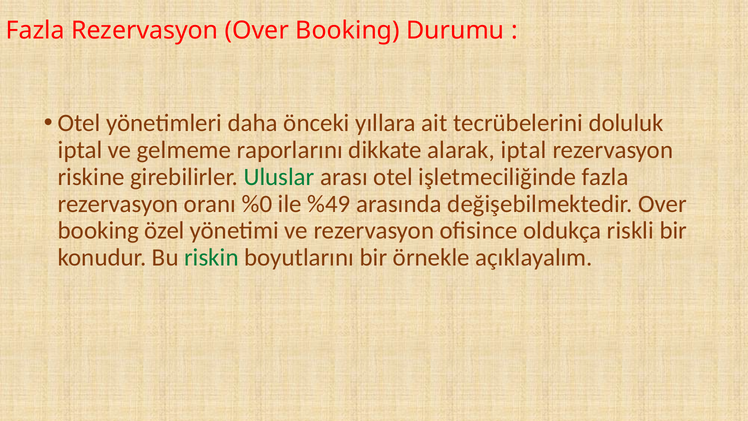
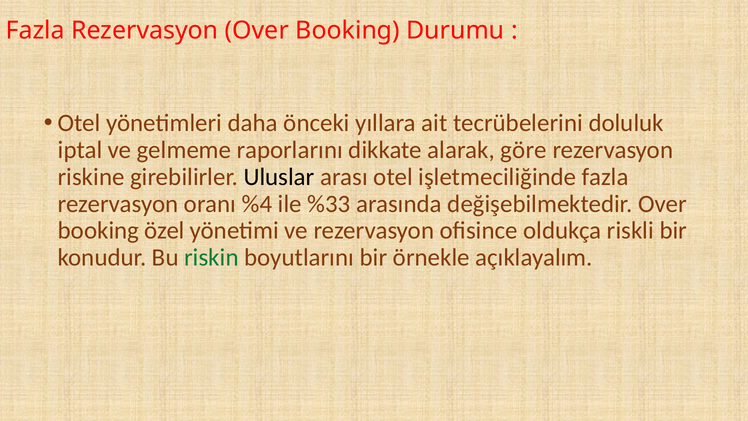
alarak iptal: iptal -> göre (524, 150)
Uluslar colour: green -> black (279, 177)
%0: %0 -> %4 (257, 204)
%49: %49 -> %33 (329, 204)
